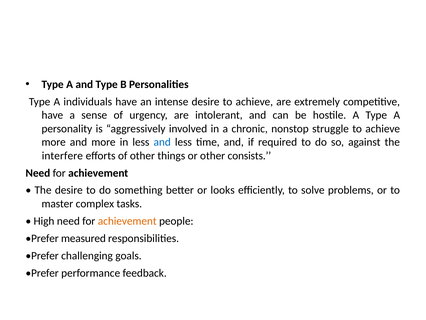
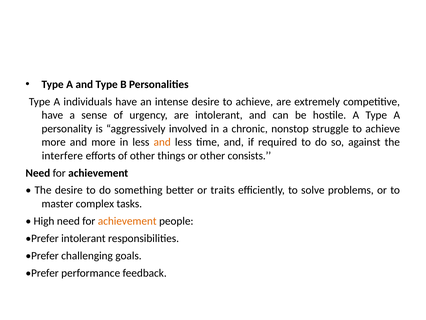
and colour: blue -> orange (162, 142)
looks: looks -> traits (223, 190)
Prefer measured: measured -> intolerant (83, 238)
